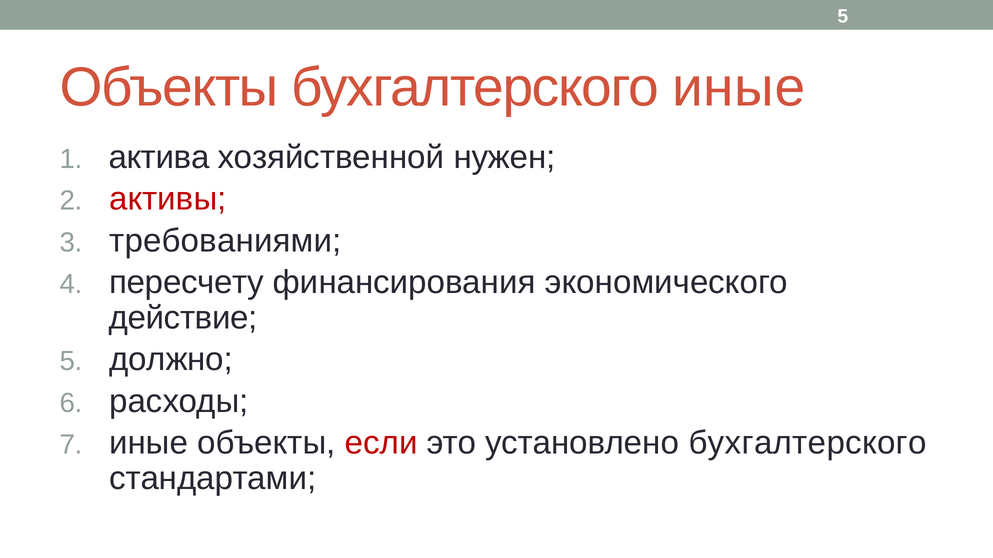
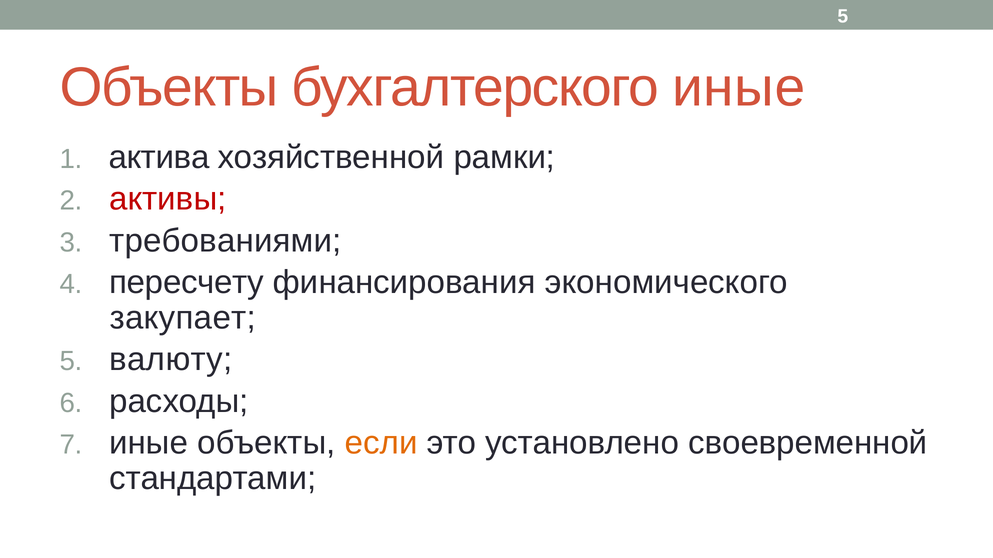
нужен: нужен -> рамки (504, 157)
действие: действие -> закупает (183, 318)
должно: должно -> валюту (171, 360)
если colour: red -> orange (381, 443)
установлено бухгалтерского: бухгалтерского -> своевременной (808, 443)
